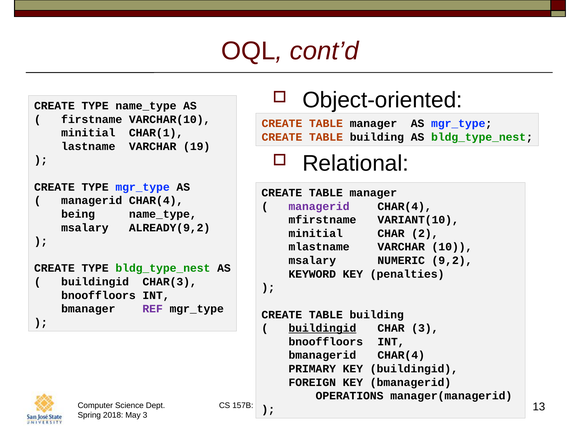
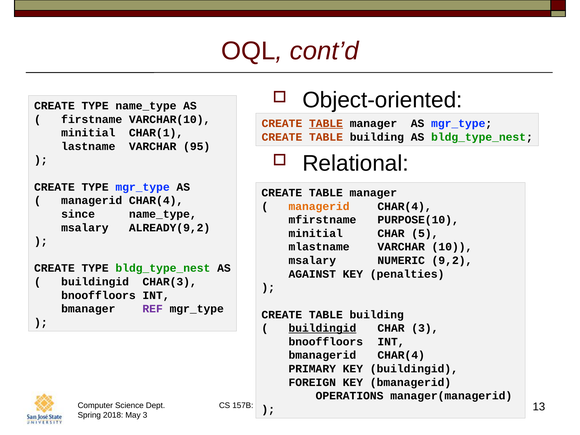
TABLE underline: none -> present (326, 123)
19: 19 -> 95 (197, 146)
managerid colour: purple -> orange (319, 206)
being: being -> since (78, 214)
VARIANT(10: VARIANT(10 -> PURPOSE(10 (418, 220)
2: 2 -> 5 (425, 233)
KEYWORD: KEYWORD -> AGAINST (312, 274)
